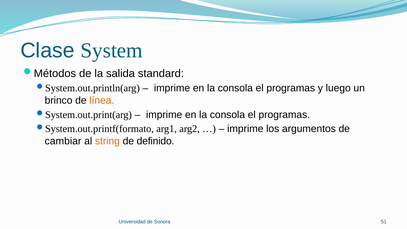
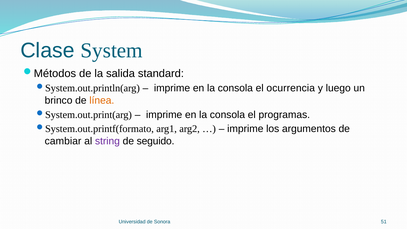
programas: programas -> ocurrencia (291, 88)
string colour: orange -> purple (107, 141)
definido: definido -> seguido (156, 141)
